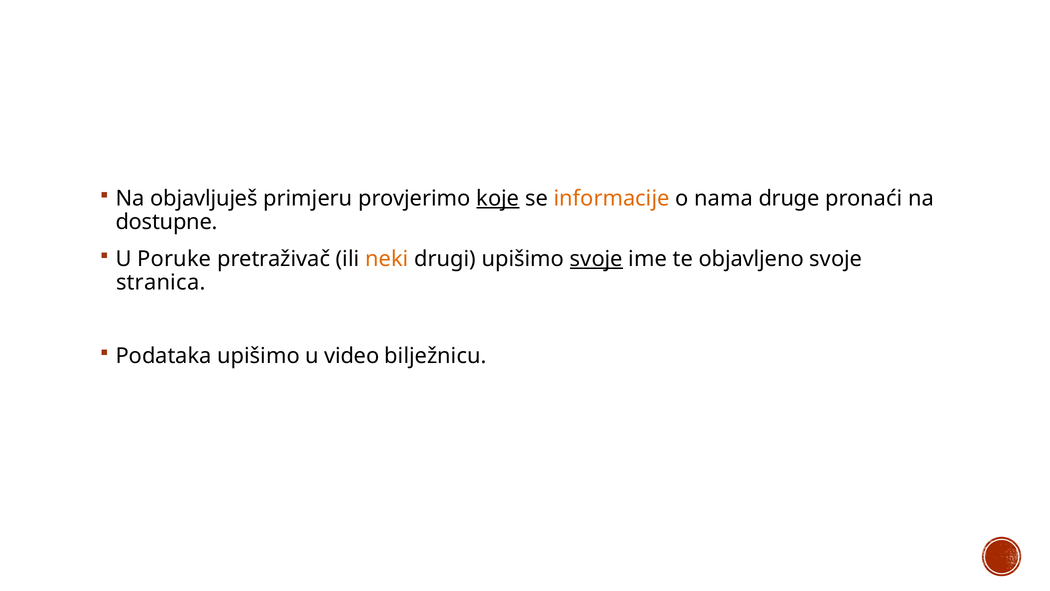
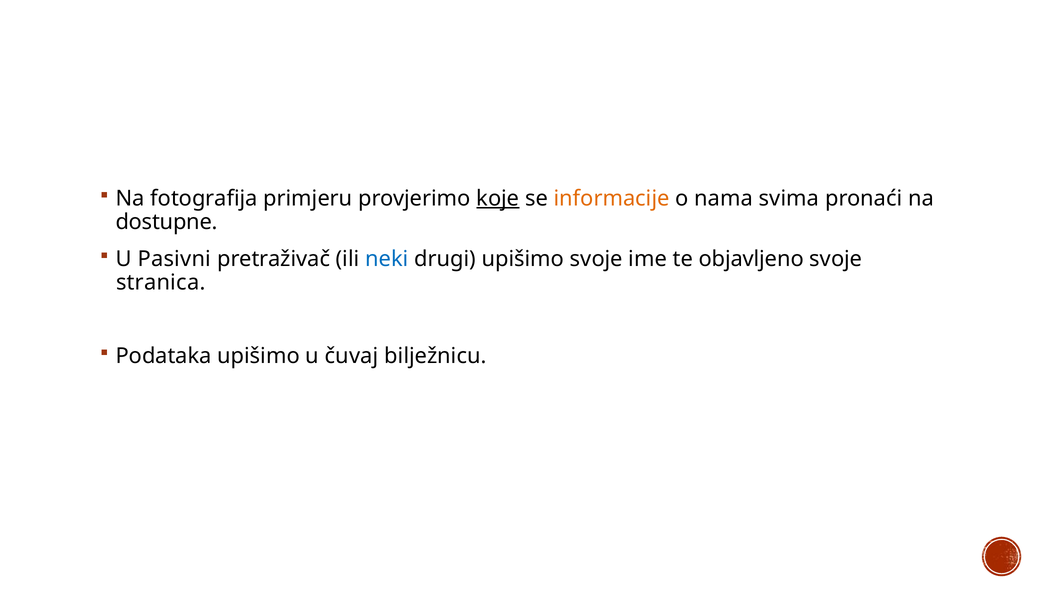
objavljuješ: objavljuješ -> fotografija (204, 198)
druge: druge -> svima (789, 198)
Poruke: Poruke -> Pasivni (174, 259)
neki colour: orange -> blue (387, 259)
svoje underline: present -> none (596, 259)
video: video -> čuvaj (352, 356)
